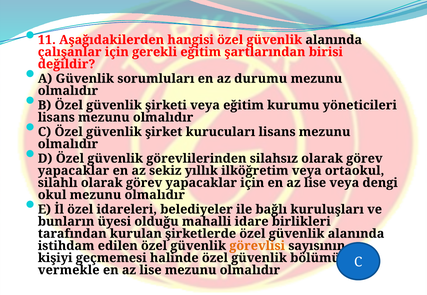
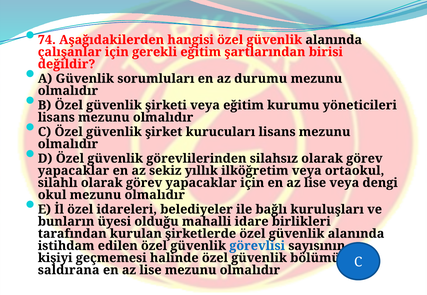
11: 11 -> 74 (47, 40)
görevlisi colour: orange -> blue (257, 245)
vermekle: vermekle -> saldırana (69, 269)
